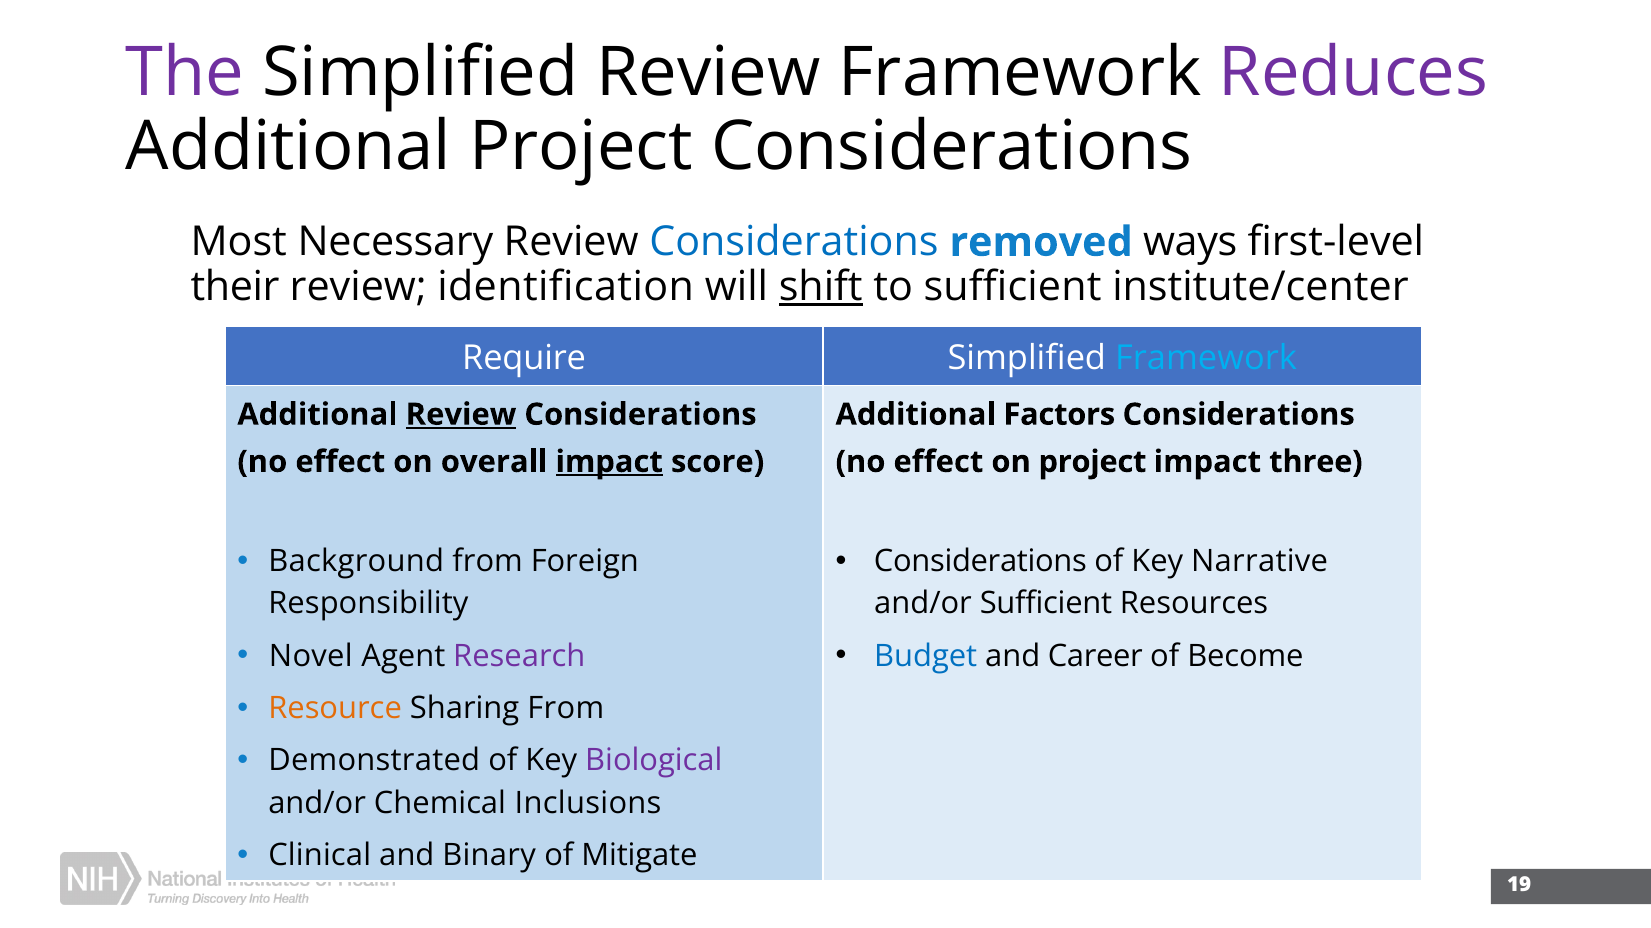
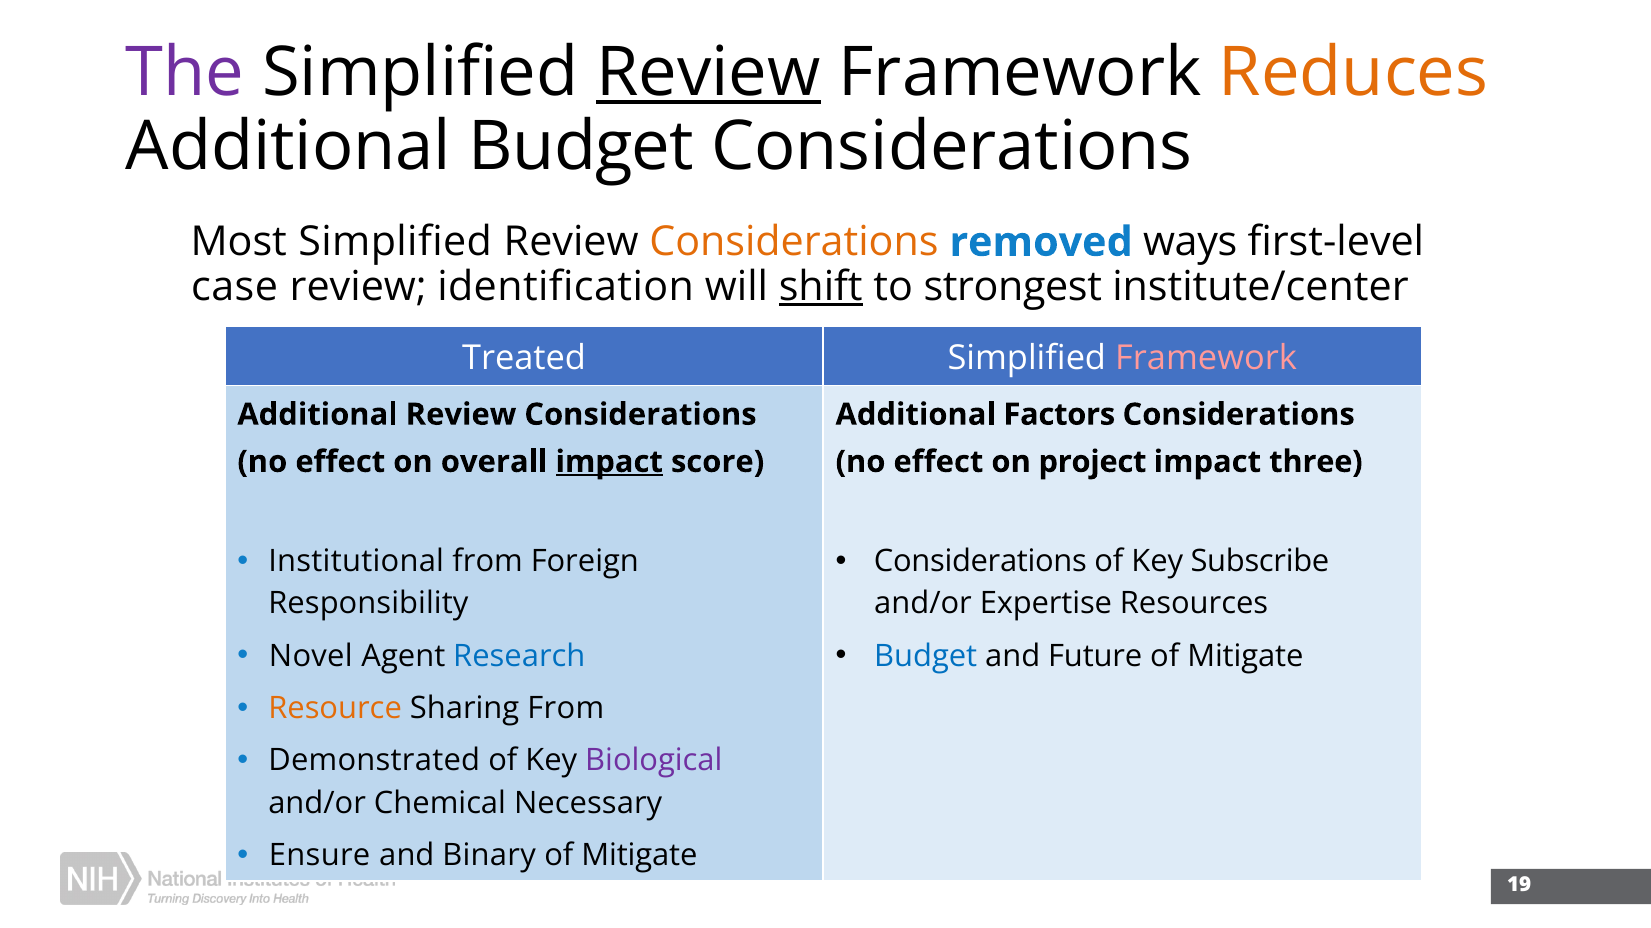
Review underline: none -> present (709, 73)
Reduces colour: purple -> orange (1354, 73)
Additional Project: Project -> Budget (582, 147)
Most Necessary: Necessary -> Simplified (395, 242)
Considerations colour: blue -> orange (794, 242)
their: their -> case (235, 287)
to sufficient: sufficient -> strongest (1013, 287)
Require: Require -> Treated (524, 358)
Framework colour: light blue -> pink (1206, 358)
Review underline: present -> none (461, 415)
Background: Background -> Institutional (356, 562)
Narrative: Narrative -> Subscribe (1260, 562)
and/or Sufficient: Sufficient -> Expertise (1046, 604)
Research colour: purple -> blue (519, 656)
Career: Career -> Future (1095, 656)
Become: Become -> Mitigate (1245, 656)
Inclusions: Inclusions -> Necessary (588, 803)
Clinical: Clinical -> Ensure (320, 856)
